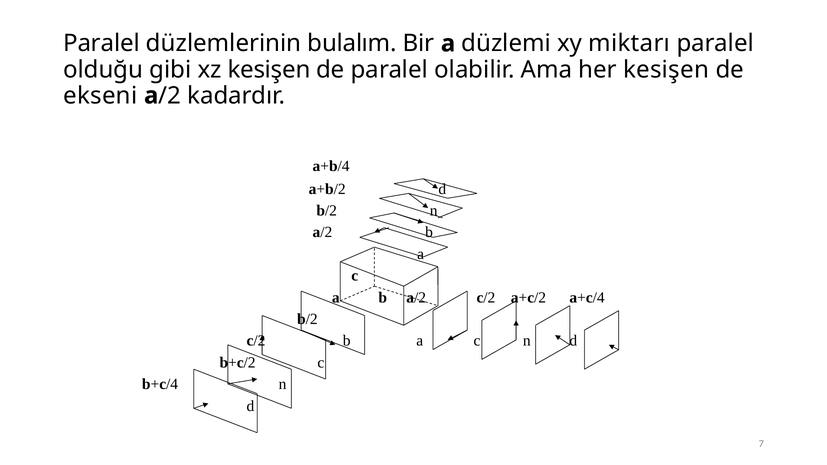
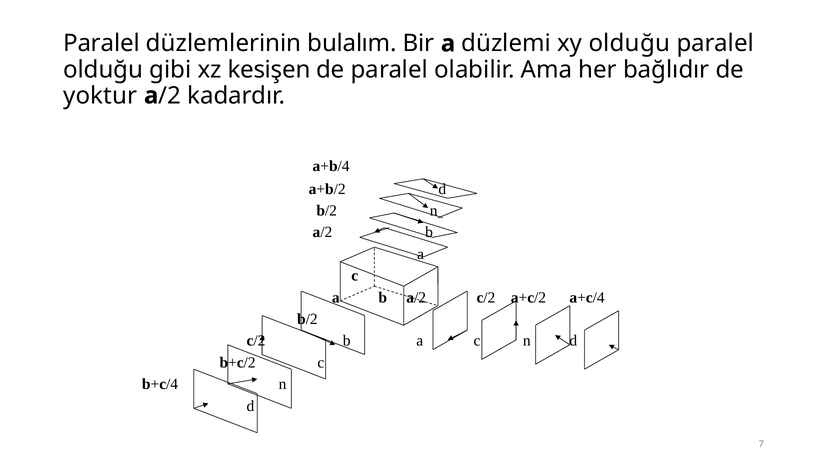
xy miktarı: miktarı -> olduğu (629, 44)
her kesişen: kesişen -> bağlıdır (666, 70)
ekseni: ekseni -> yoktur (100, 96)
